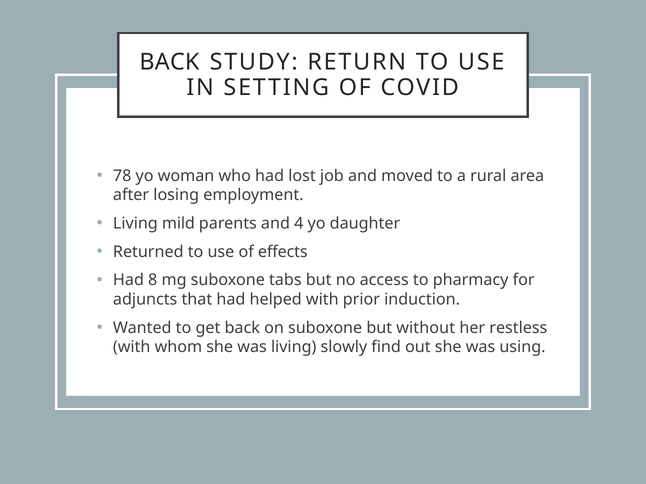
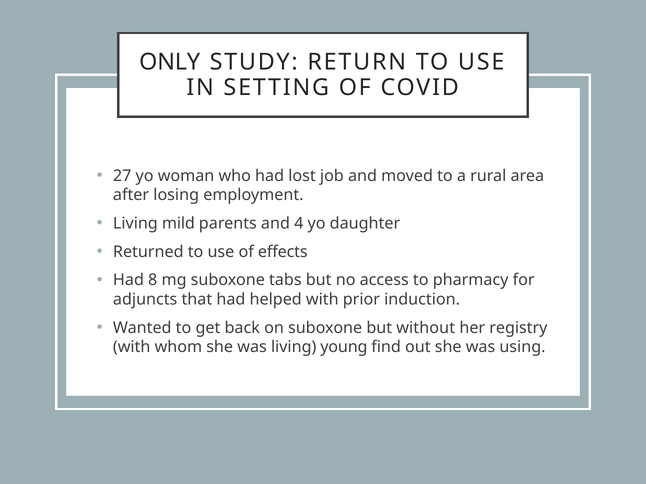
BACK: BACK -> ONLY (170, 62)
78: 78 -> 27 (122, 176)
restless: restless -> registry (518, 328)
slowly: slowly -> young (344, 348)
